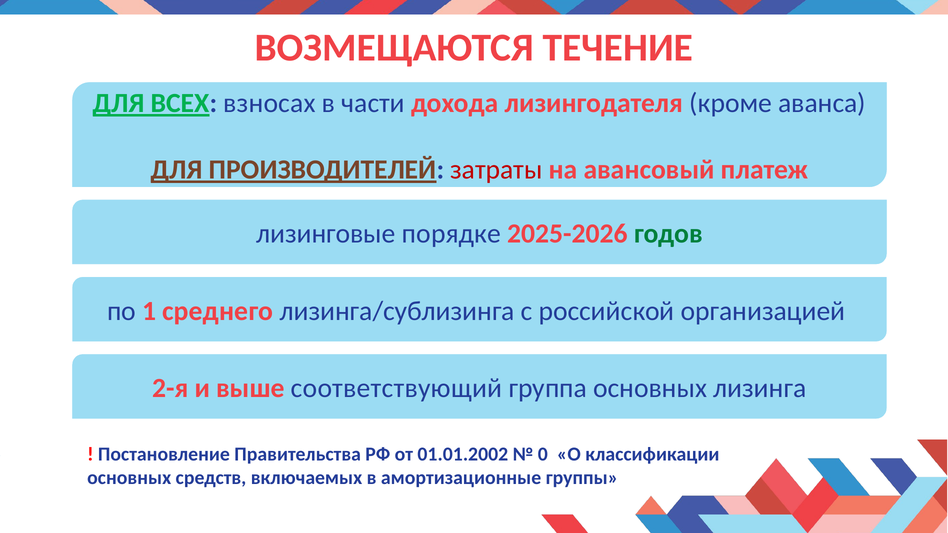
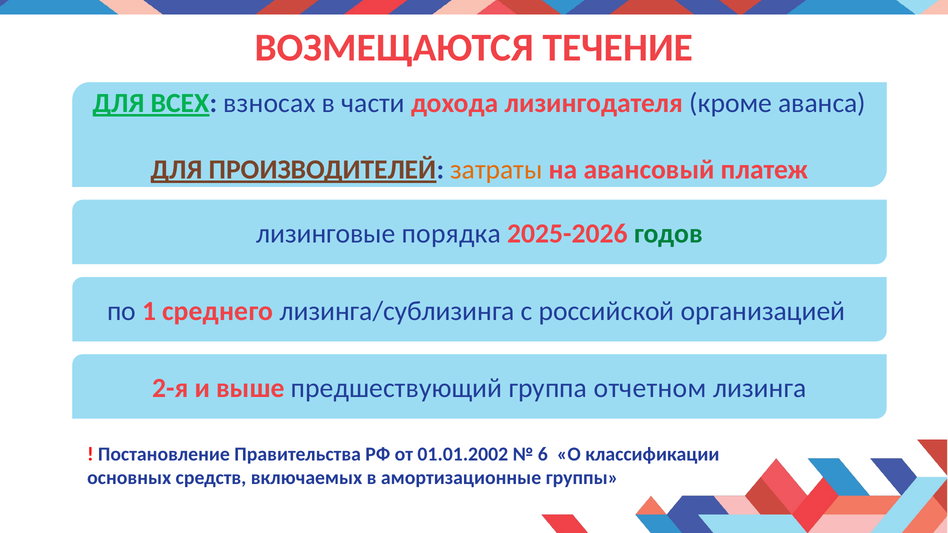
затраты colour: red -> orange (496, 170)
порядке: порядке -> порядка (451, 234)
соответствующий: соответствующий -> предшествующий (397, 388)
группа основных: основных -> отчетном (650, 388)
0: 0 -> 6 (543, 454)
